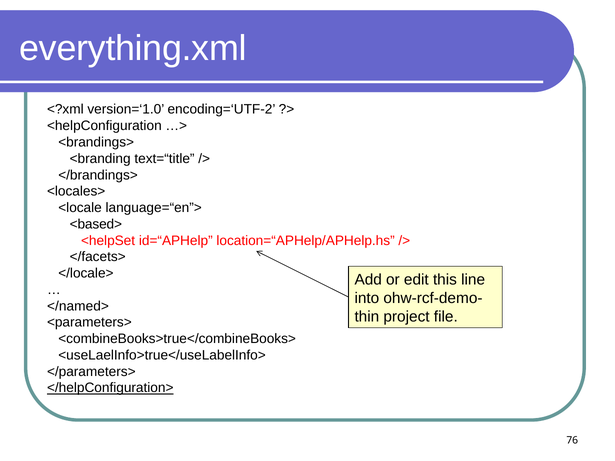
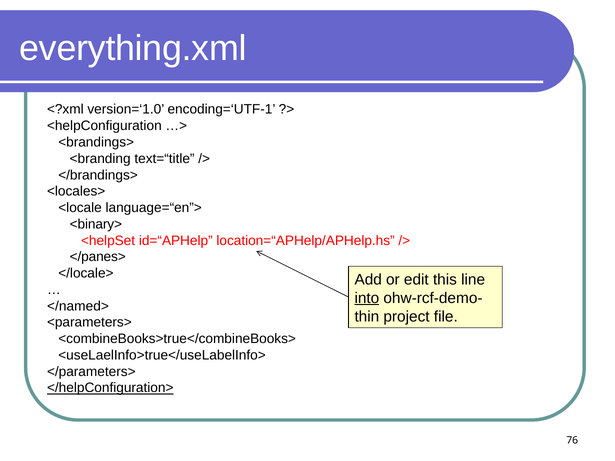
encoding=‘UTF-2: encoding=‘UTF-2 -> encoding=‘UTF-1 (221, 110)
<based>: <based> -> <binary> (96, 224)
</facets>: </facets> -> </panes> (98, 257)
into underline: none -> present (367, 298)
